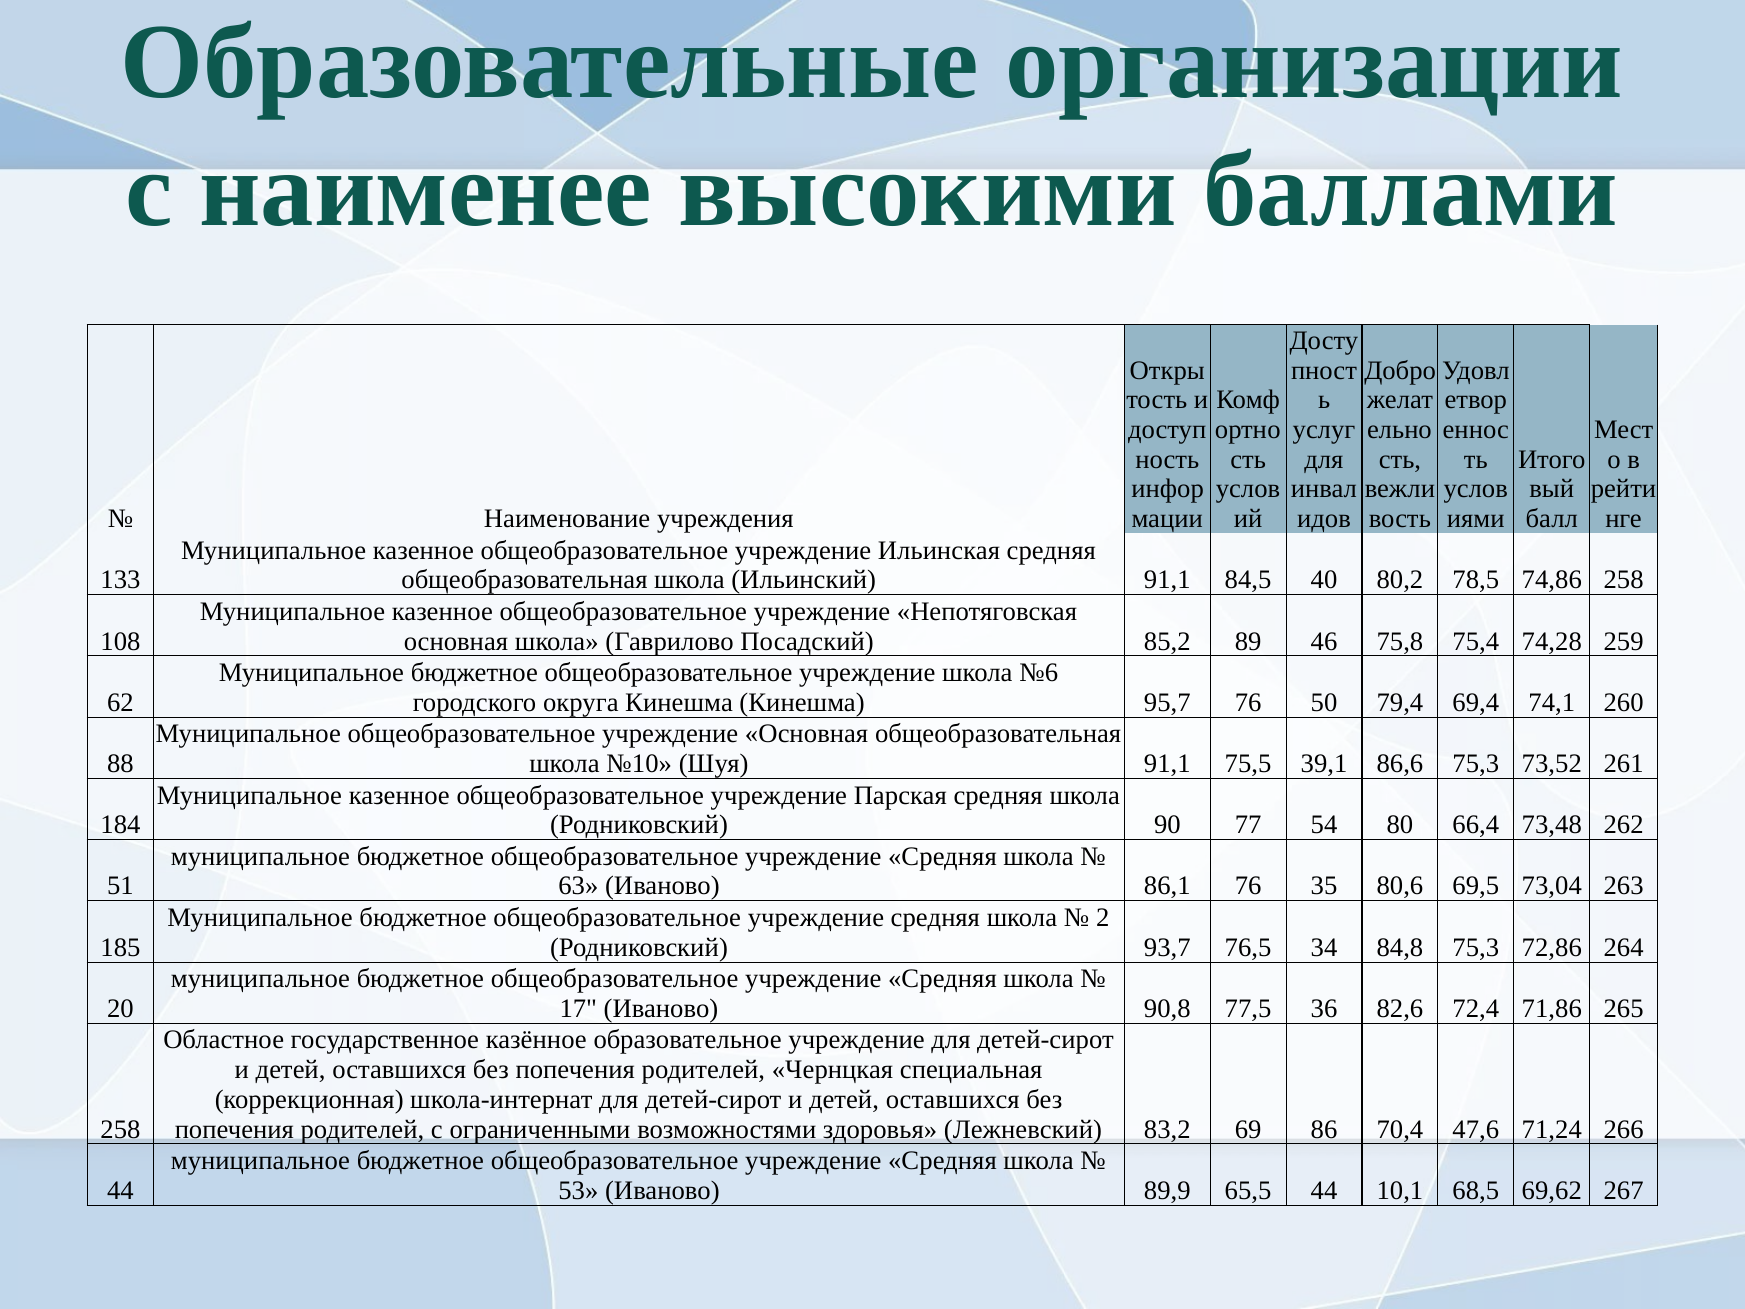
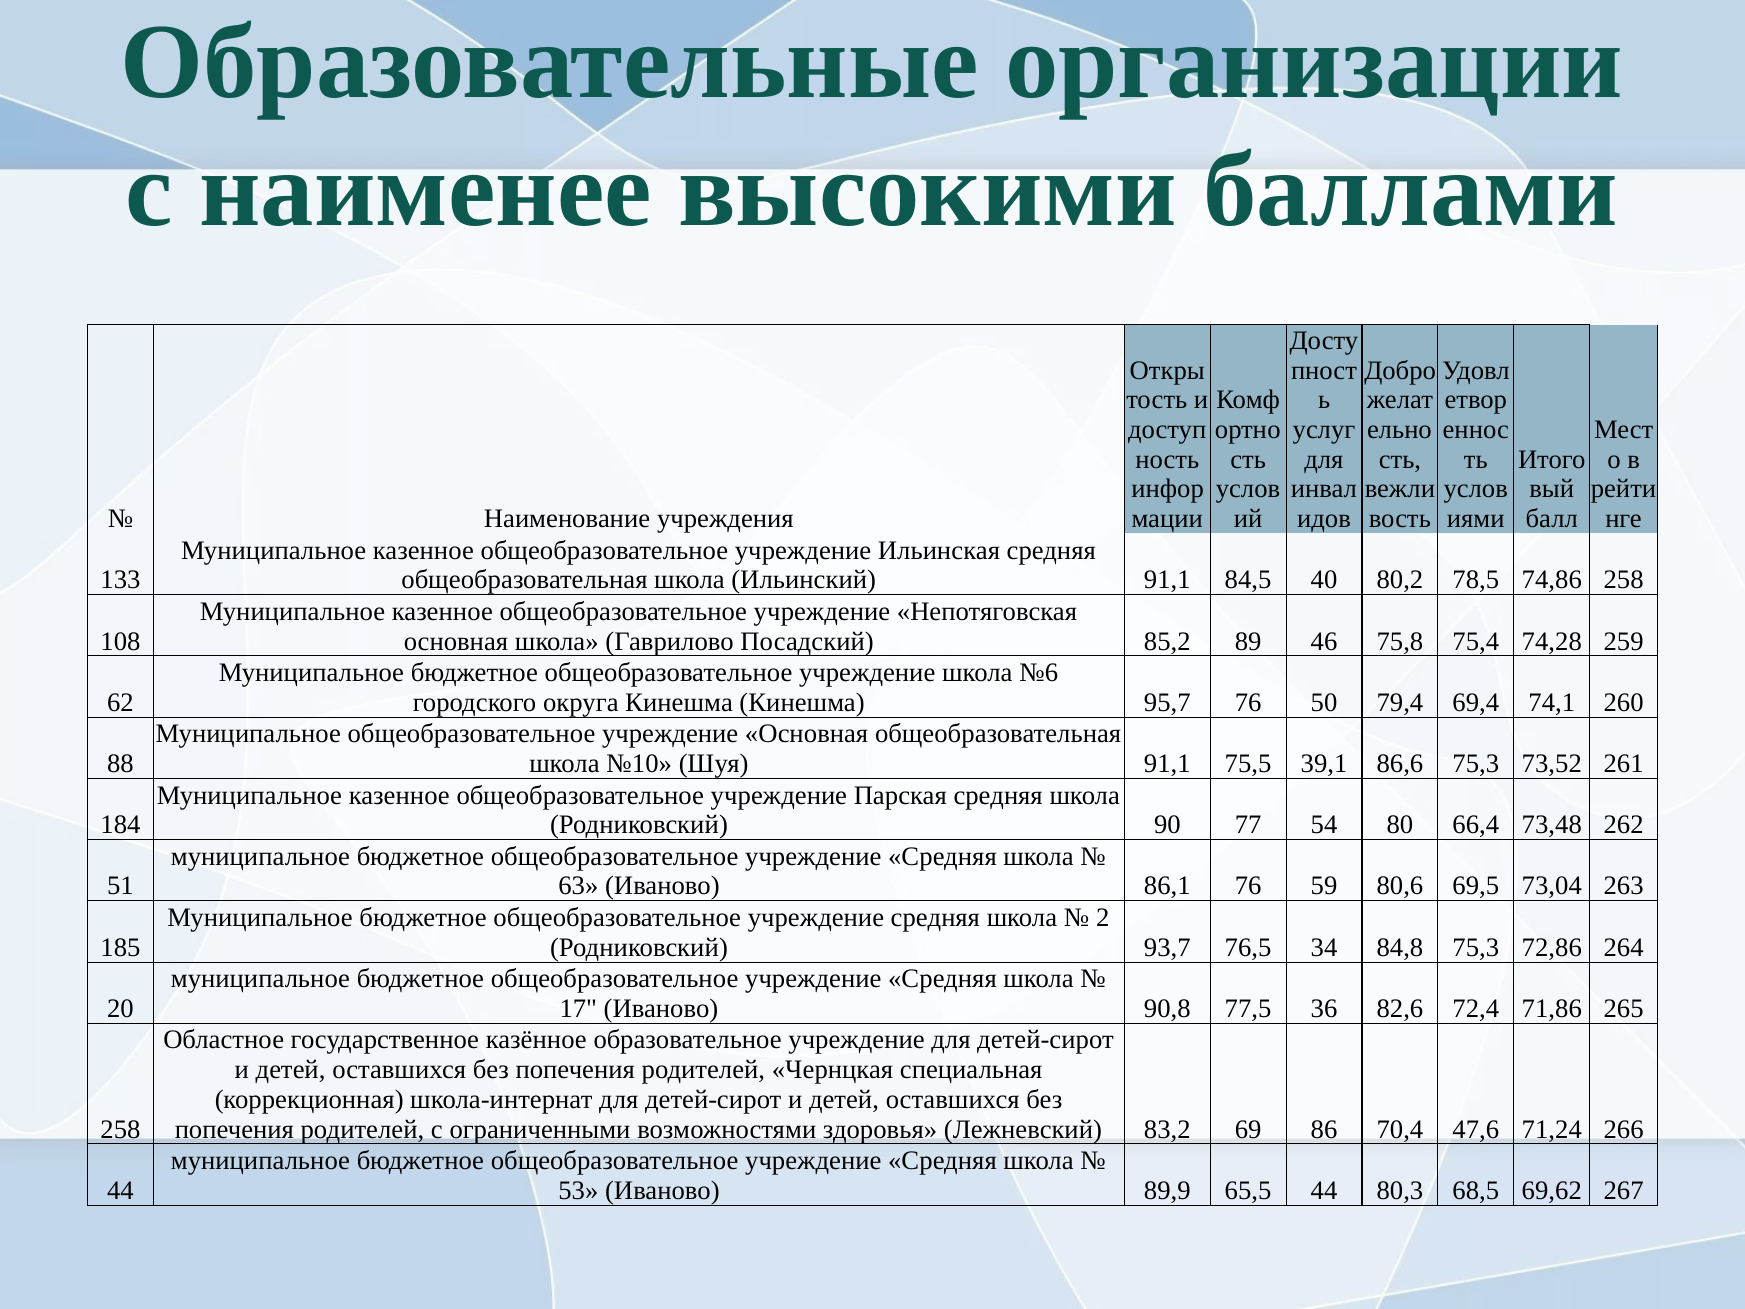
35: 35 -> 59 (1324, 886)
10,1: 10,1 -> 80,3 (1400, 1190)
